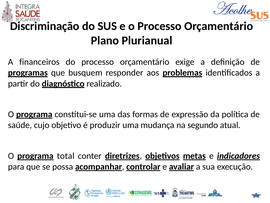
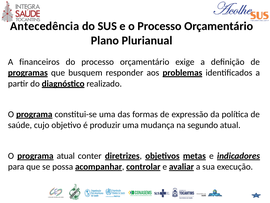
Discriminação: Discriminação -> Antecedência (45, 26)
programa total: total -> atual (66, 155)
